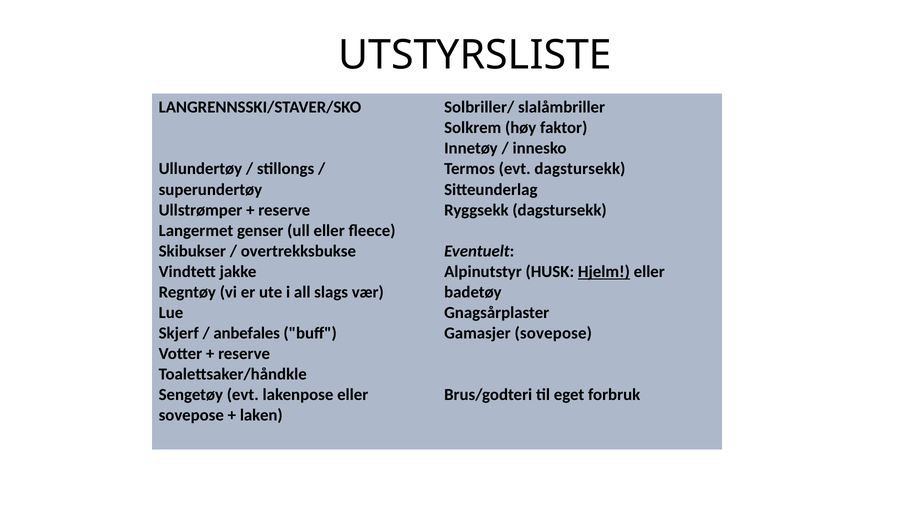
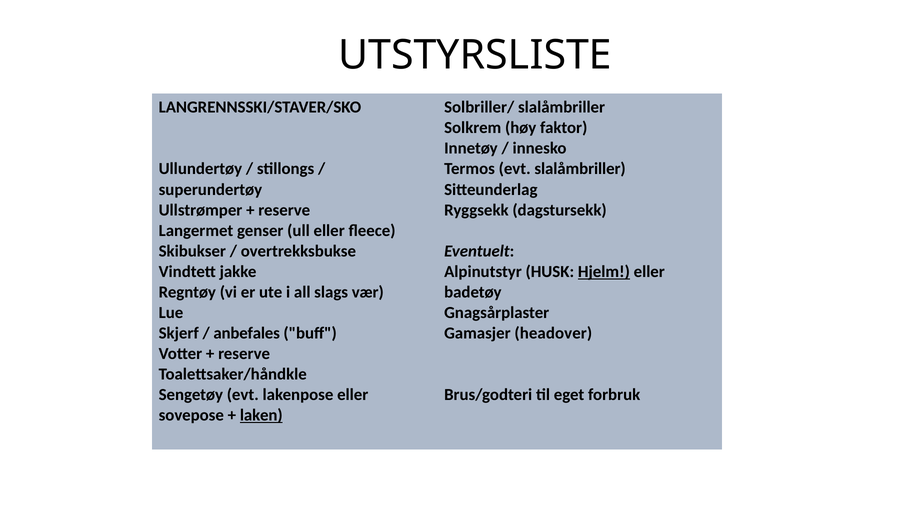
evt dagstursekk: dagstursekk -> slalåmbriller (580, 169)
Gamasjer sovepose: sovepose -> headover (553, 333)
laken underline: none -> present (261, 416)
